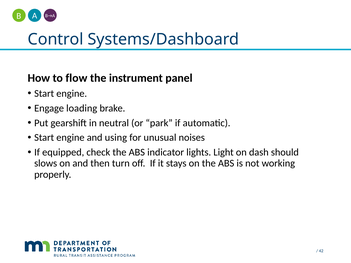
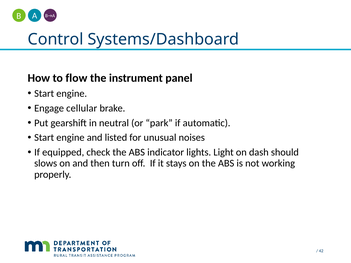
loading: loading -> cellular (82, 108)
using: using -> listed (116, 138)
